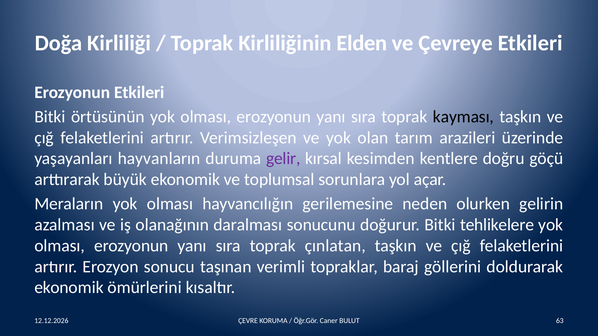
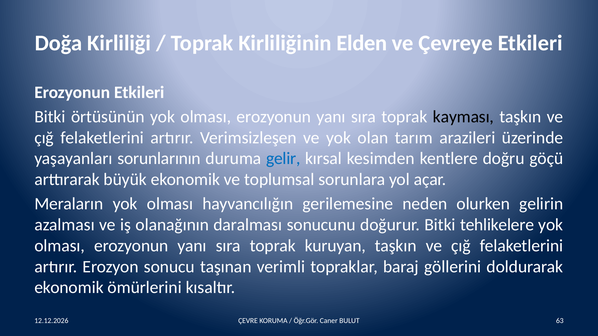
hayvanların: hayvanların -> sorunlarının (159, 159)
gelir colour: purple -> blue (283, 159)
çınlatan: çınlatan -> kuruyan (335, 246)
